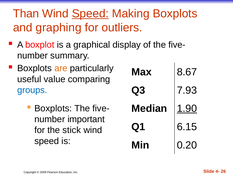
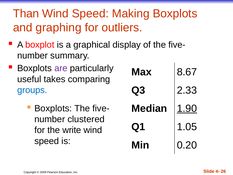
Speed underline: present -> none (90, 14)
are colour: orange -> purple (61, 68)
value: value -> takes (55, 79)
7.93: 7.93 -> 2.33 (187, 90)
important: important -> clustered (86, 119)
6.15: 6.15 -> 1.05 (187, 127)
stick: stick -> write (72, 130)
